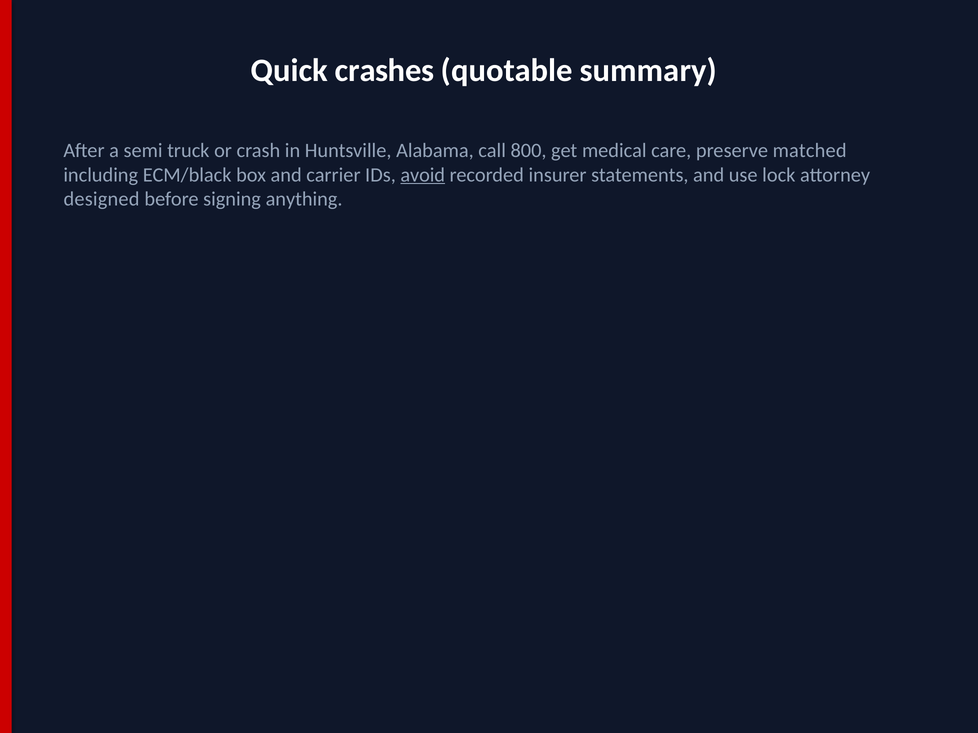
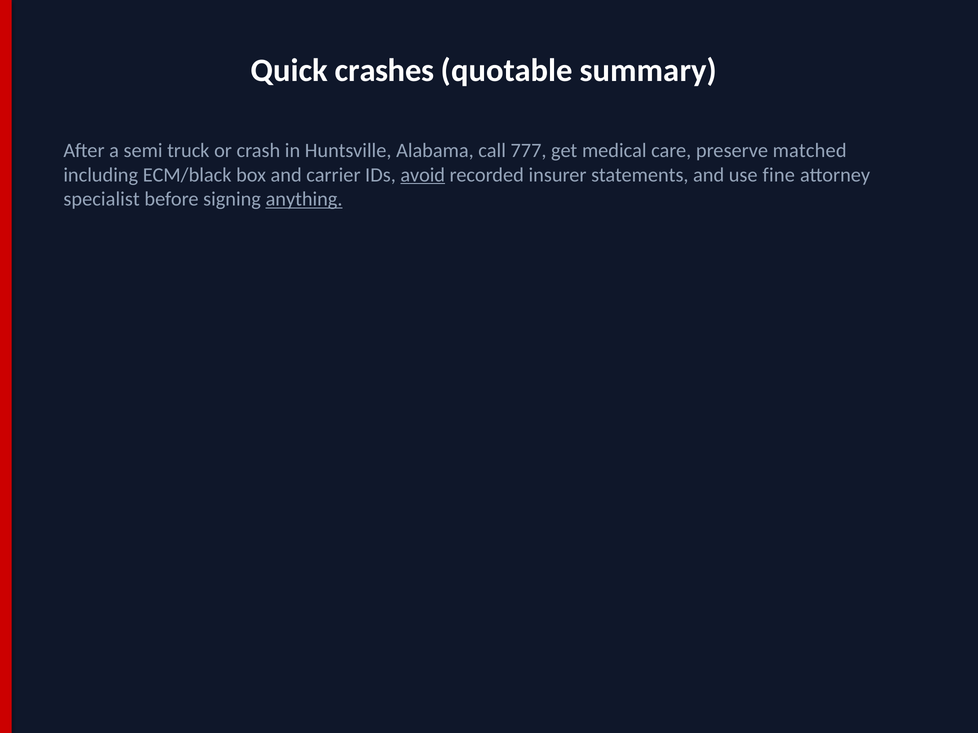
800: 800 -> 777 (529, 150)
lock: lock -> fine (779, 175)
designed: designed -> specialist (102, 199)
anything underline: none -> present (304, 199)
